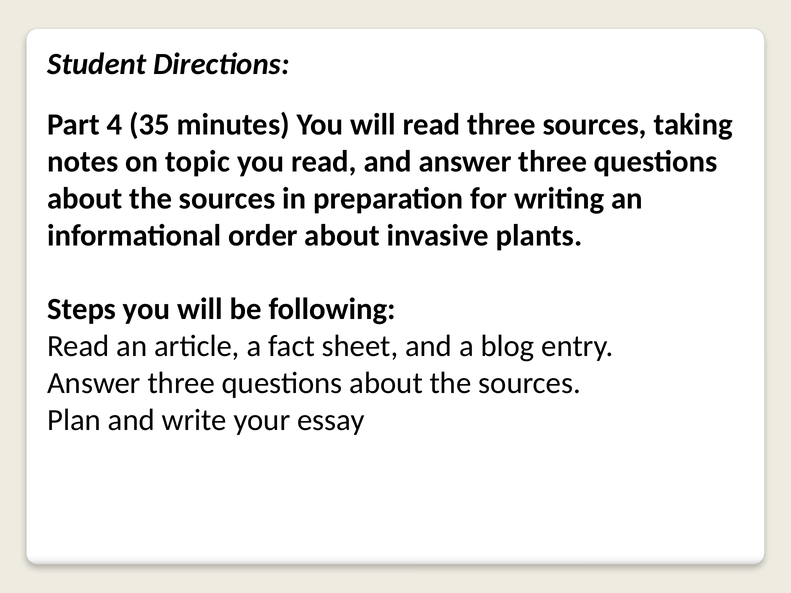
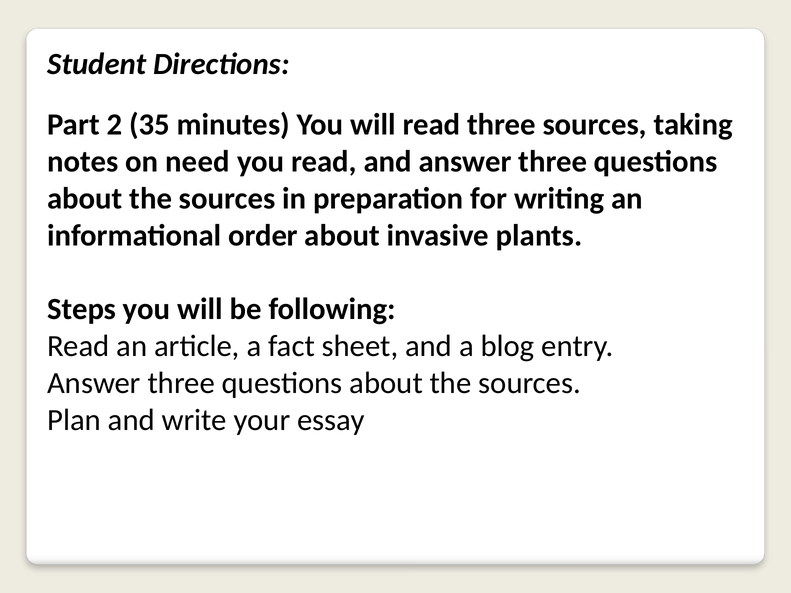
4: 4 -> 2 (114, 125)
topic: topic -> need (197, 162)
